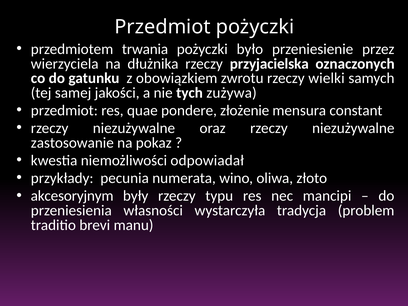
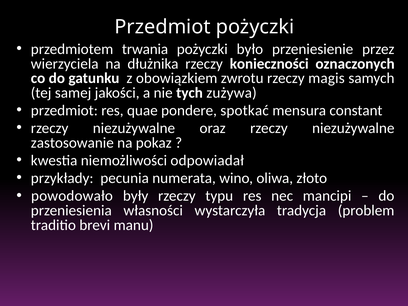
przyjacielska: przyjacielska -> konieczności (269, 64)
wielki: wielki -> magis (326, 78)
złożenie: złożenie -> spotkać (245, 111)
akcesoryjnym: akcesoryjnym -> powodowało (72, 196)
